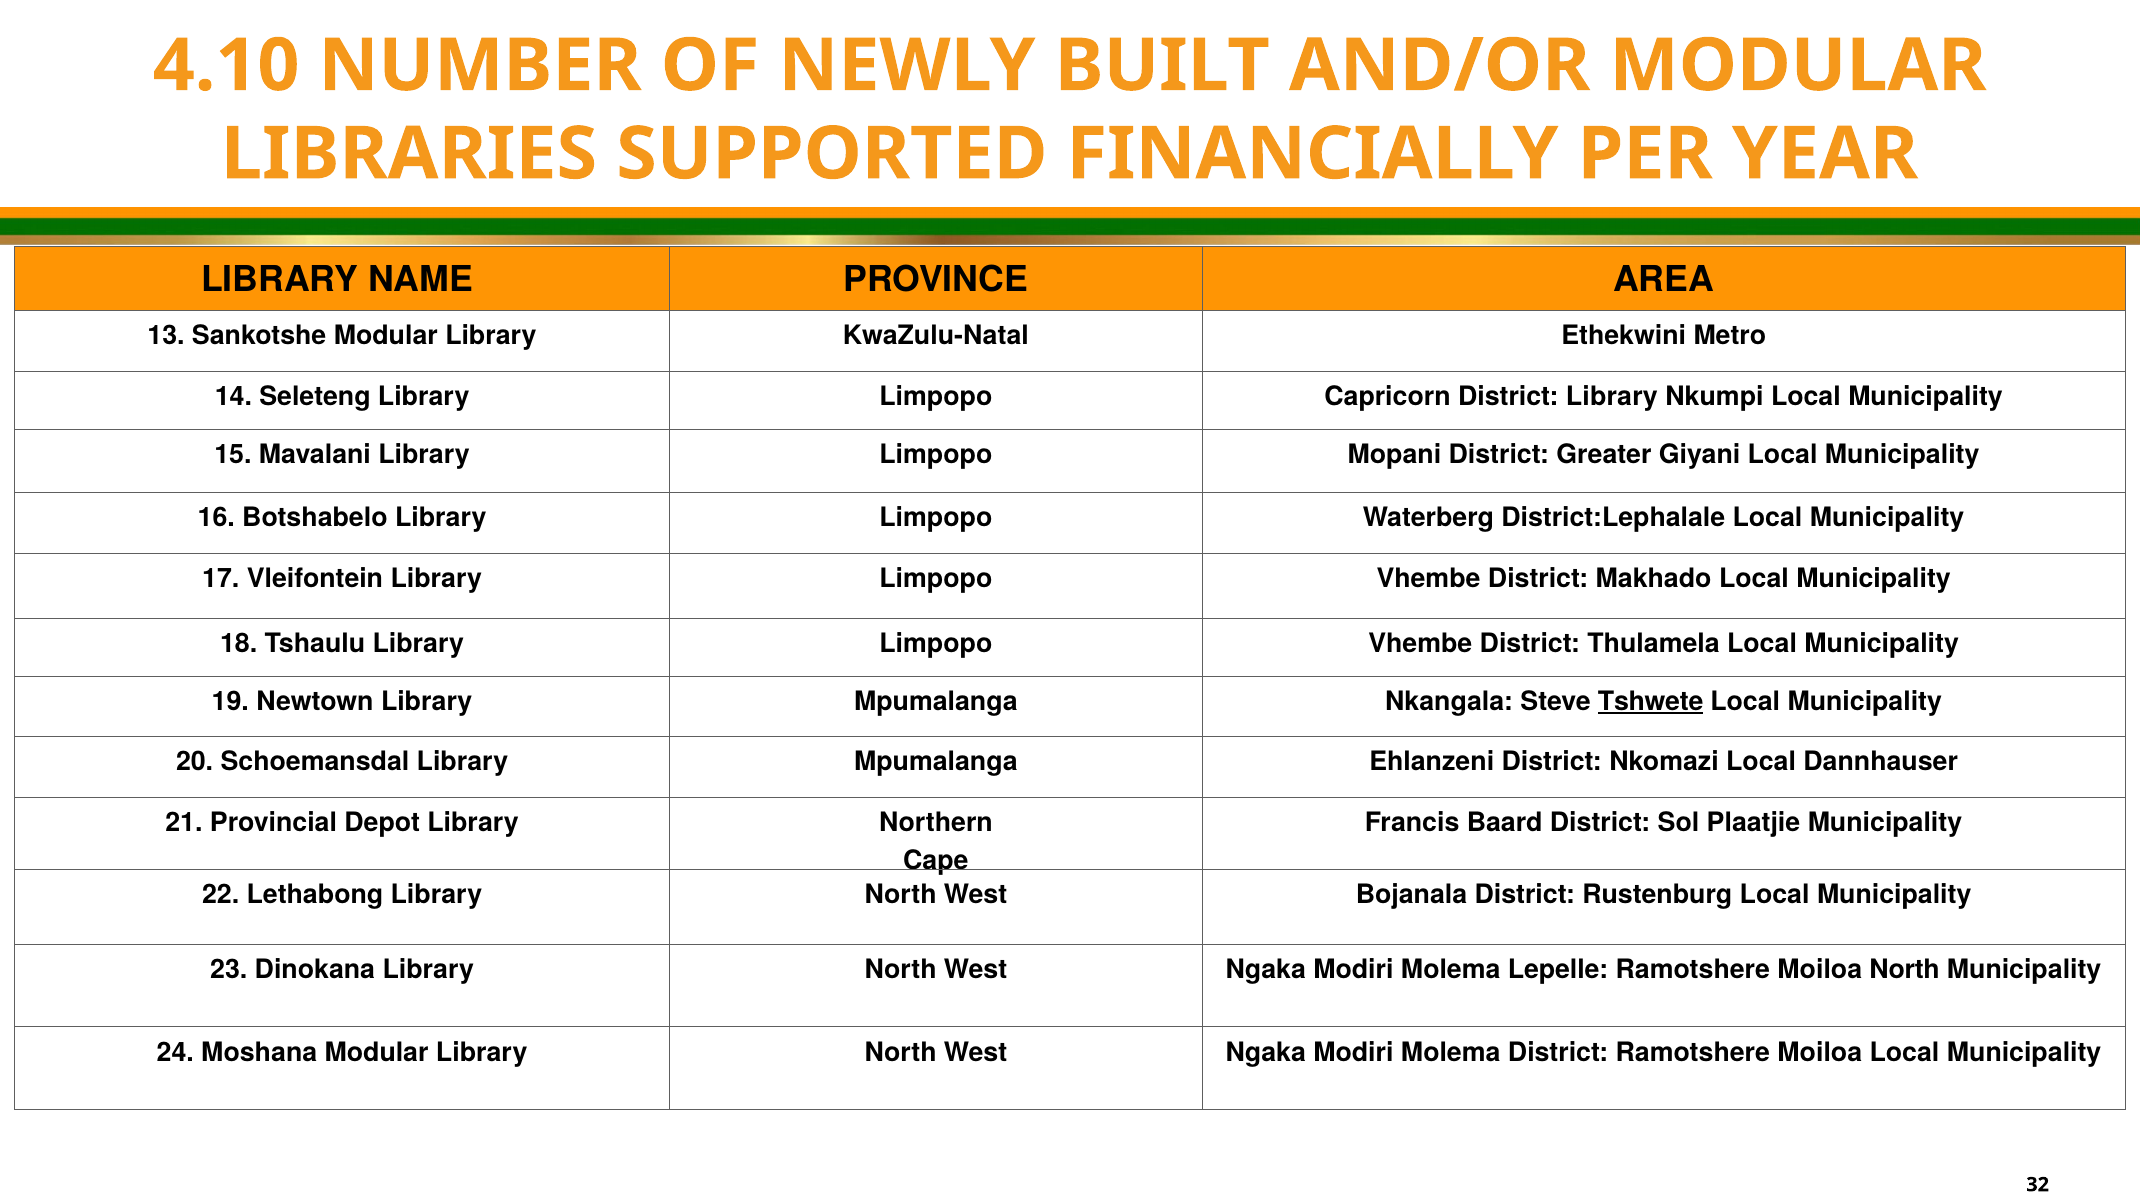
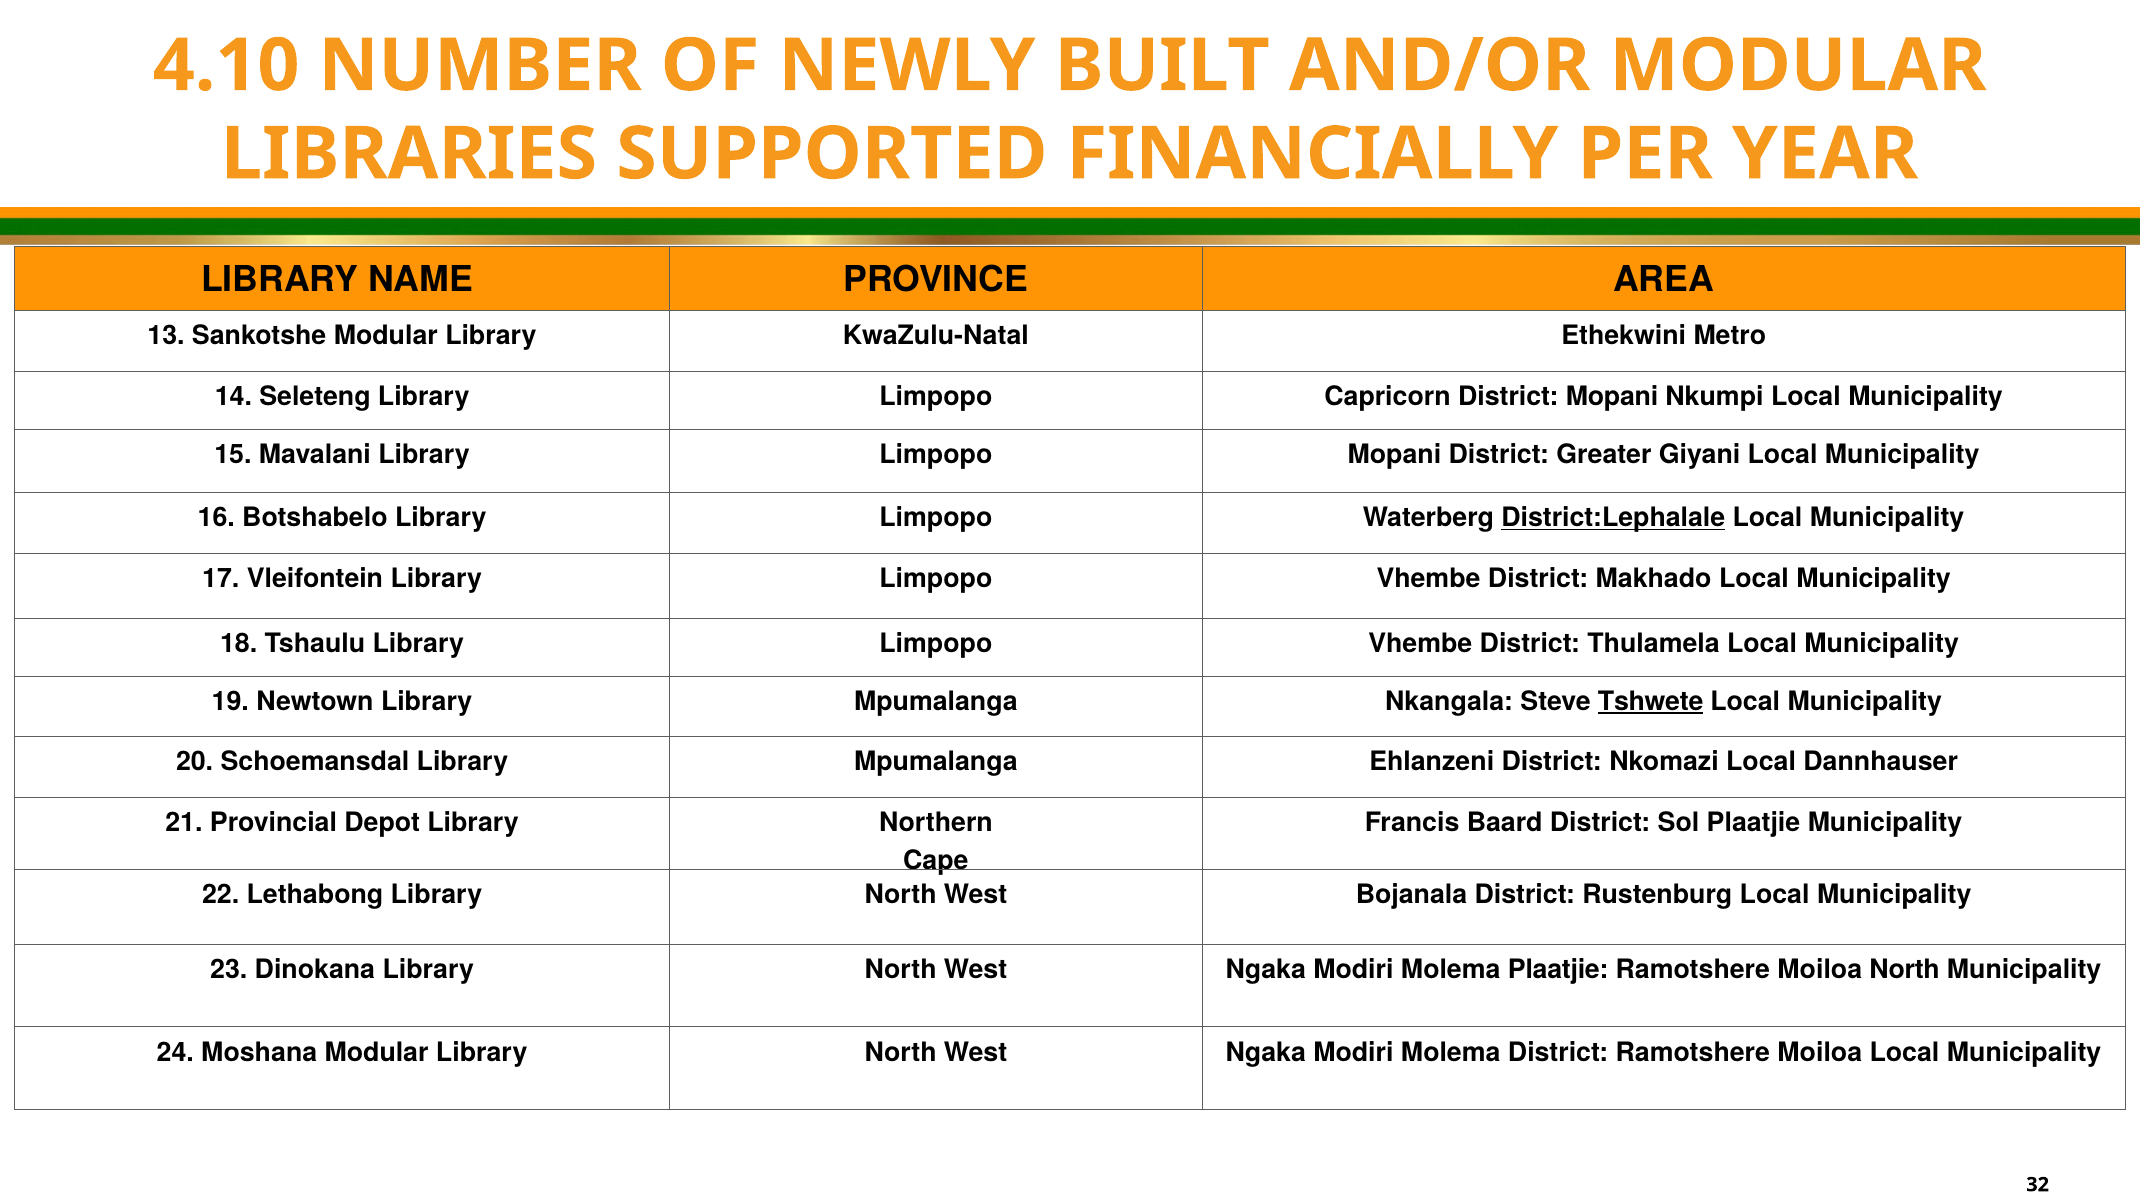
District Library: Library -> Mopani (1612, 397)
District:Lephalale underline: none -> present (1613, 518)
Molema Lepelle: Lepelle -> Plaatjie (1558, 970)
